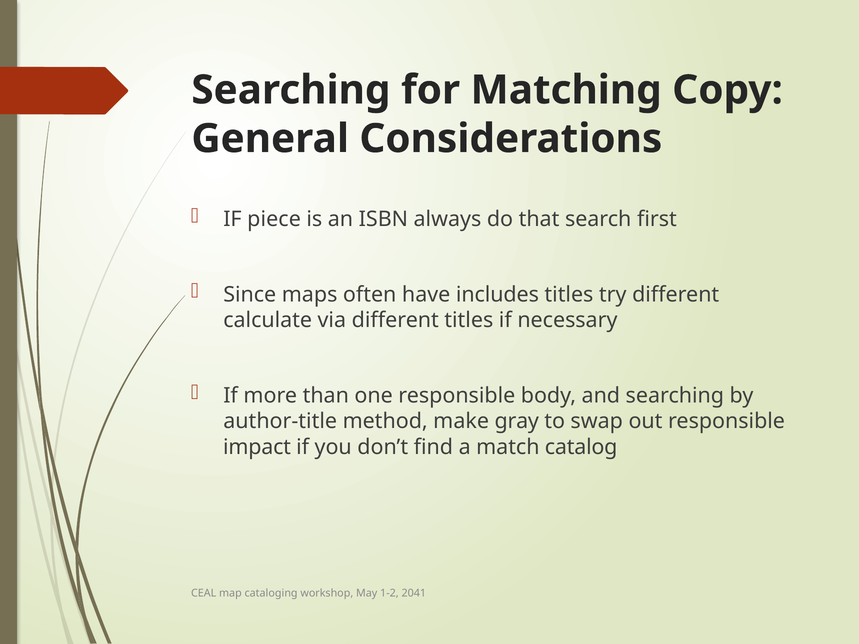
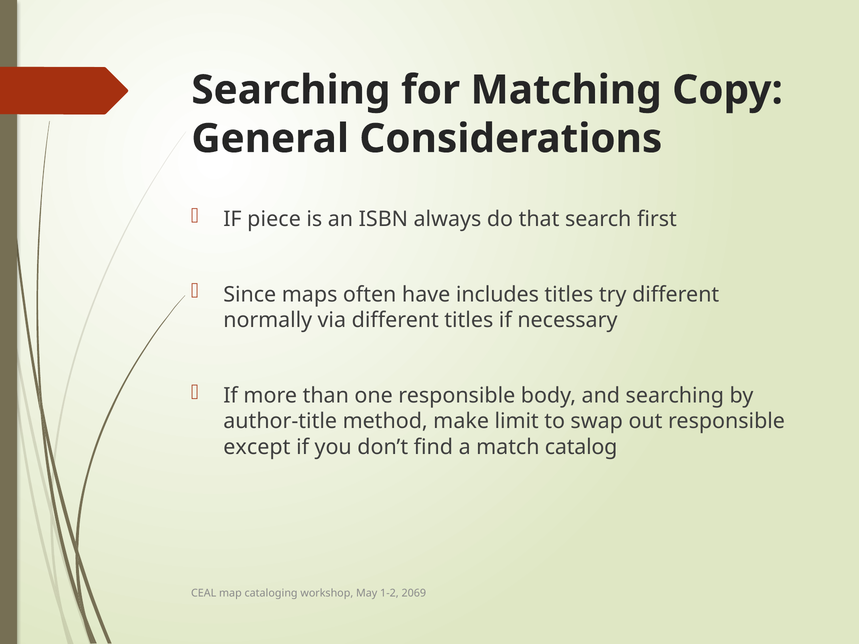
calculate: calculate -> normally (268, 320)
gray: gray -> limit (517, 422)
impact: impact -> except (257, 447)
2041: 2041 -> 2069 (414, 593)
